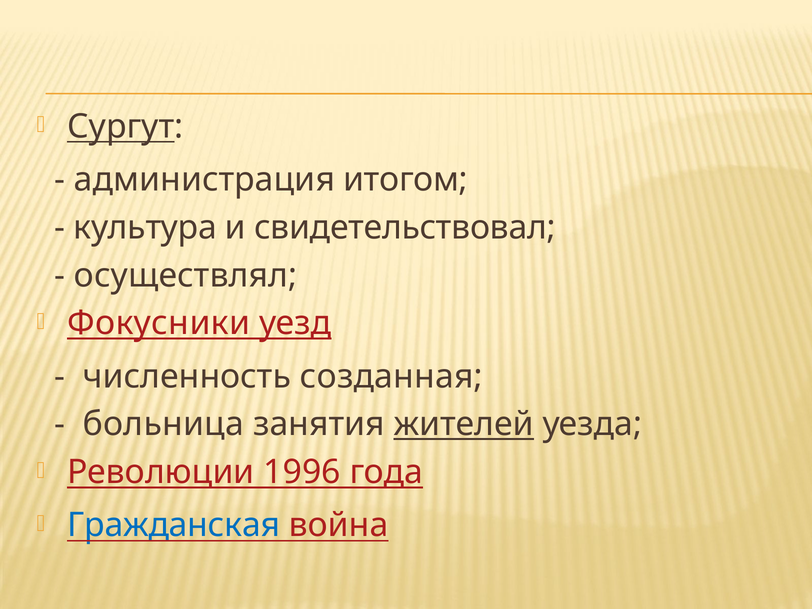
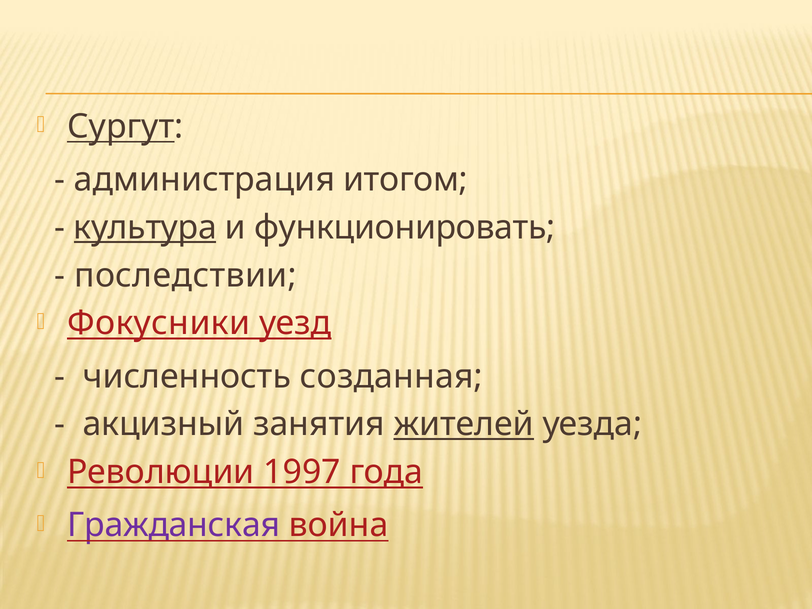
культура underline: none -> present (145, 228)
свидетельствовал: свидетельствовал -> функционировать (405, 228)
осуществлял: осуществлял -> последствии (185, 275)
больница: больница -> акцизный (164, 424)
1996: 1996 -> 1997 (302, 472)
Гражданская colour: blue -> purple (174, 525)
